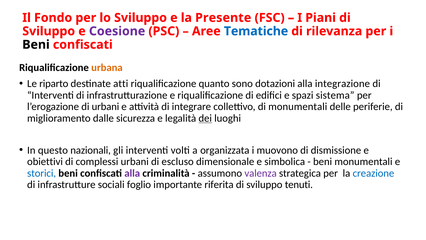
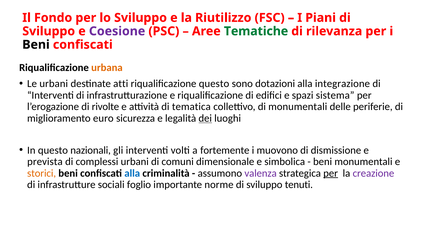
Presente: Presente -> Riutilizzo (223, 18)
Tematiche colour: blue -> green (256, 31)
Le riparto: riparto -> urbani (54, 84)
riqualificazione quanto: quanto -> questo (214, 84)
di urbani: urbani -> rivolte (105, 107)
integrare: integrare -> tematica (191, 107)
dalle: dalle -> euro (103, 118)
organizzata: organizzata -> fortemente (225, 150)
obiettivi: obiettivi -> prevista (45, 161)
escluso: escluso -> comuni (178, 161)
storici colour: blue -> orange (42, 173)
alla colour: purple -> blue (132, 173)
per underline: none -> present (331, 173)
creazione colour: blue -> purple (373, 173)
riferita: riferita -> norme (219, 184)
